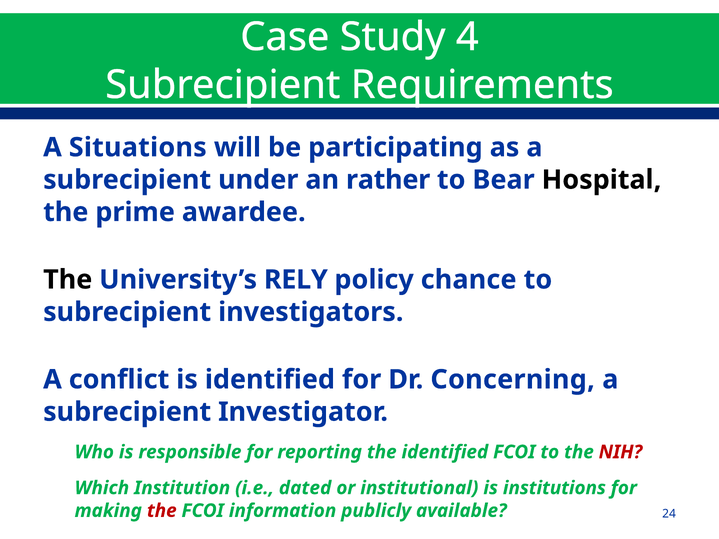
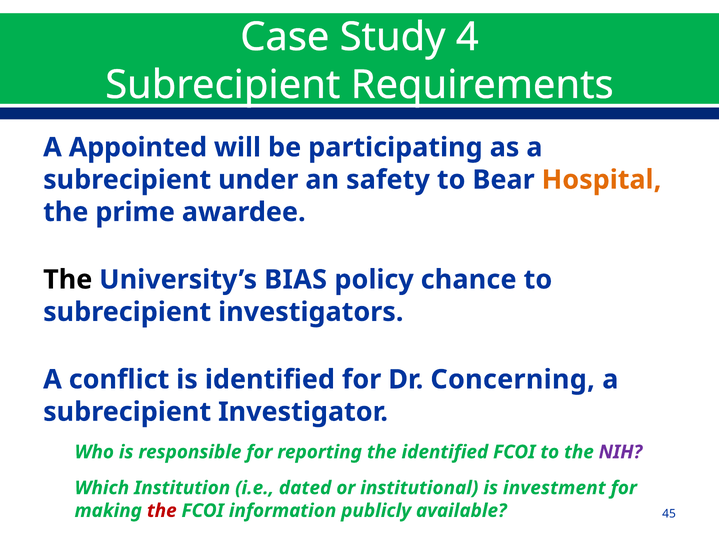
Situations: Situations -> Appointed (138, 147)
rather: rather -> safety (388, 180)
Hospital colour: black -> orange (602, 180)
RELY: RELY -> BIAS (296, 280)
NIH colour: red -> purple (620, 452)
institutions: institutions -> investment (554, 488)
24: 24 -> 45 (669, 514)
